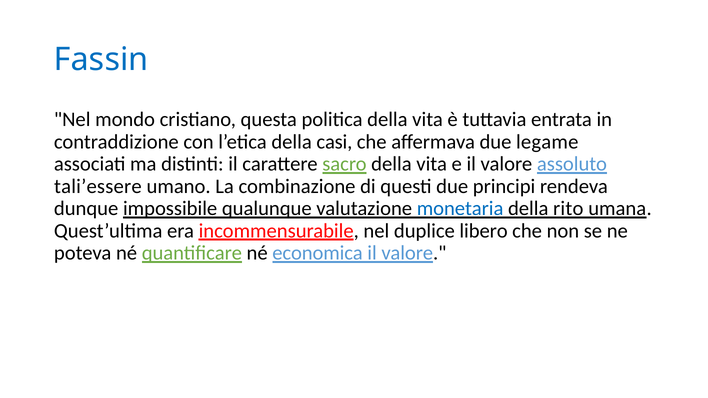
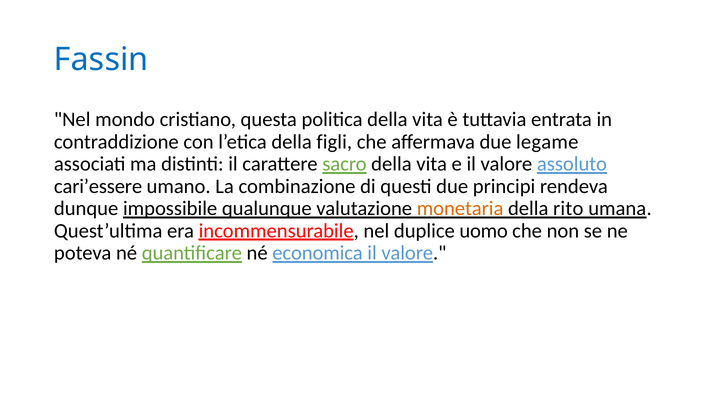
casi: casi -> figli (334, 142)
tali’essere: tali’essere -> cari’essere (98, 186)
monetaria colour: blue -> orange (460, 209)
libero: libero -> uomo (484, 231)
